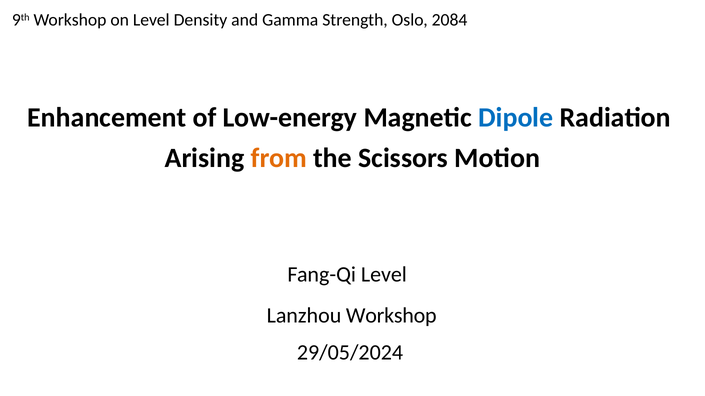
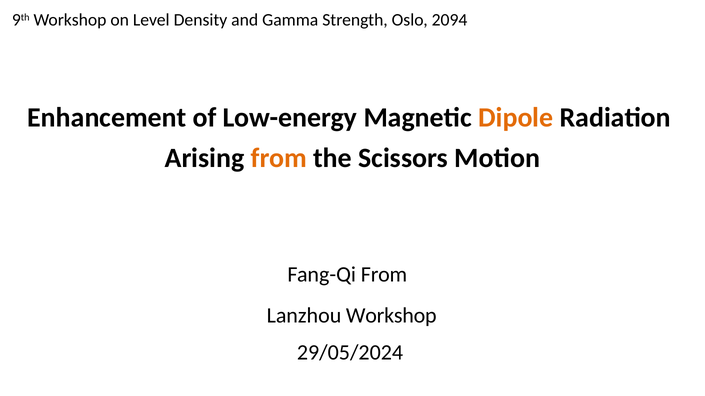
2084: 2084 -> 2094 (450, 20)
Dipole colour: blue -> orange (516, 118)
Fang-Qi Level: Level -> From (384, 275)
